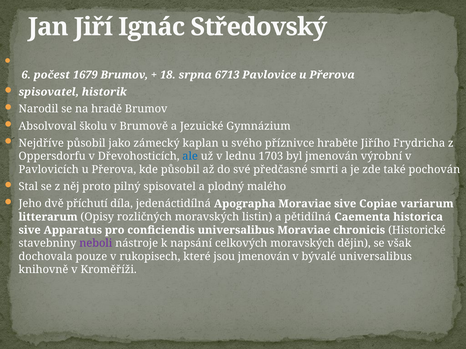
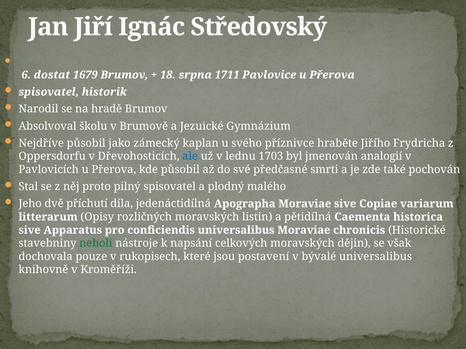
počest: počest -> dostat (52, 75)
6713: 6713 -> 1711 (227, 75)
výrobní: výrobní -> analogií (382, 157)
neboli colour: purple -> green (96, 244)
jsou jmenován: jmenován -> postavení (264, 257)
